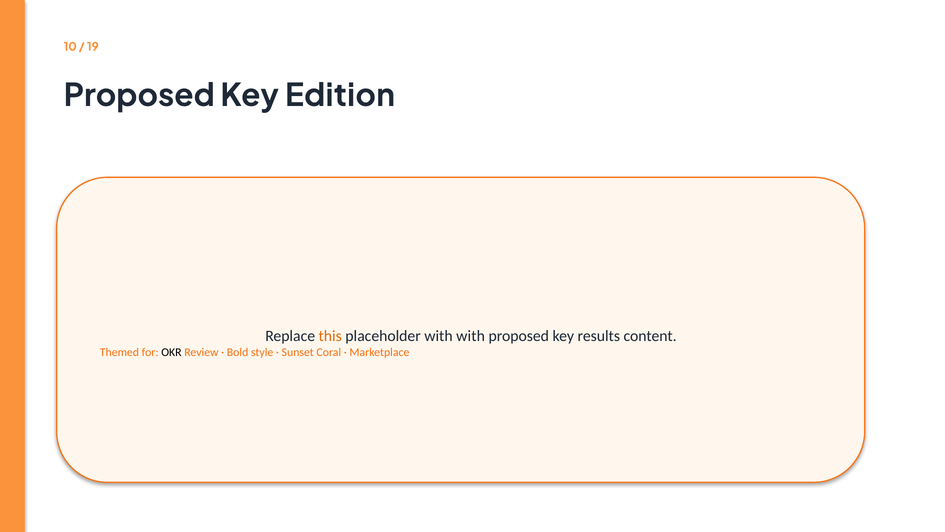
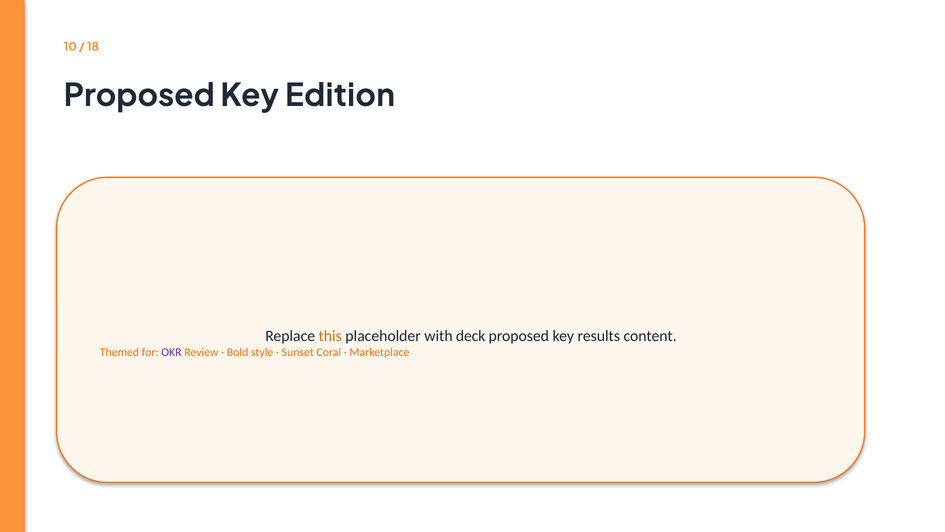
19: 19 -> 18 (93, 47)
with with: with -> deck (471, 336)
OKR colour: black -> purple (171, 352)
